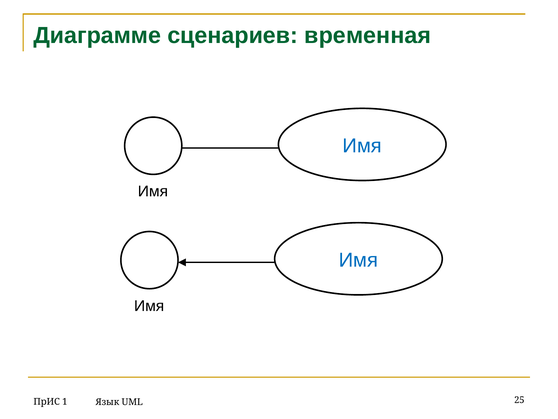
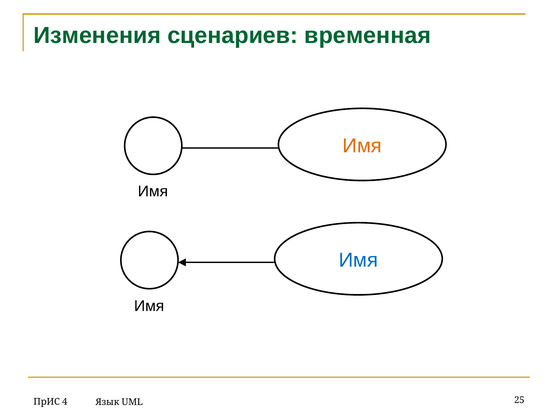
Диаграмме: Диаграмме -> Изменения (97, 35)
Имя colour: blue -> orange (362, 146)
1: 1 -> 4 (65, 401)
